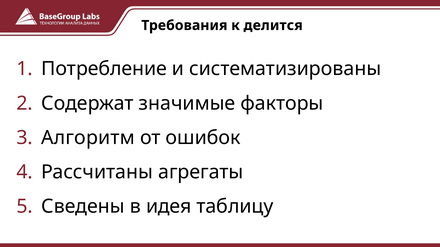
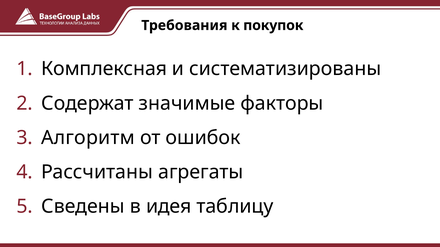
делится: делится -> покупок (273, 25)
Потребление: Потребление -> Комплексная (104, 69)
